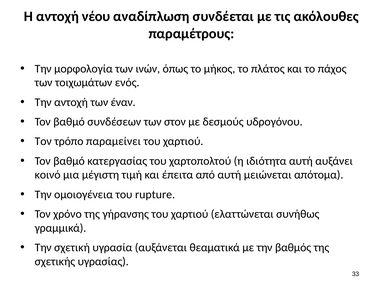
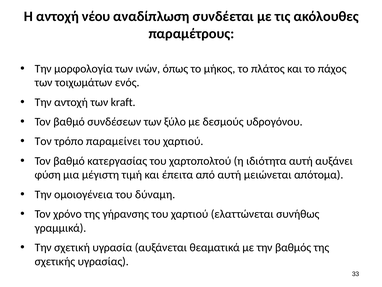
έναν: έναν -> kraft (123, 102)
στον: στον -> ξύλο (175, 122)
κοινό: κοινό -> φύση (48, 175)
rupture: rupture -> δύναμη (155, 194)
